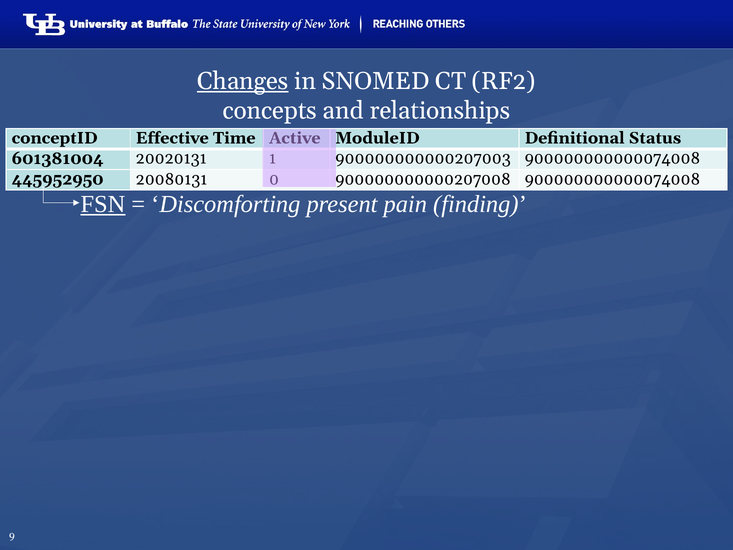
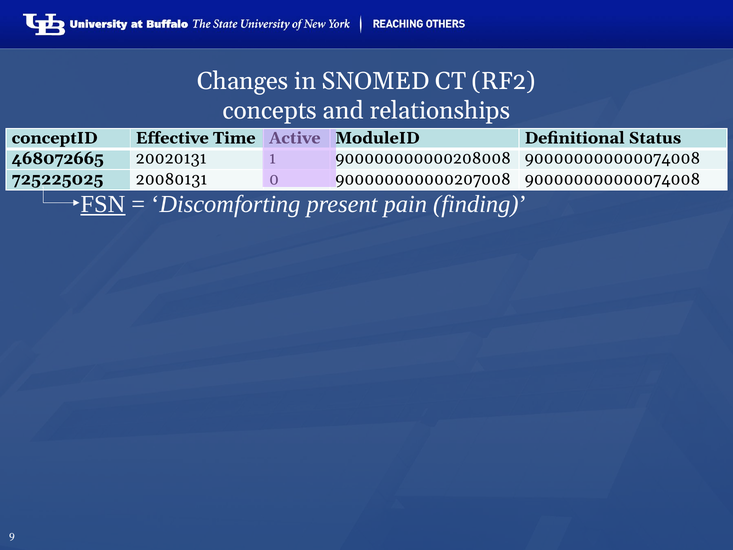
Changes underline: present -> none (243, 81)
601381004: 601381004 -> 468072665 (58, 159)
900000000000207003: 900000000000207003 -> 900000000000208008 (423, 159)
445952950: 445952950 -> 725225025 (57, 179)
